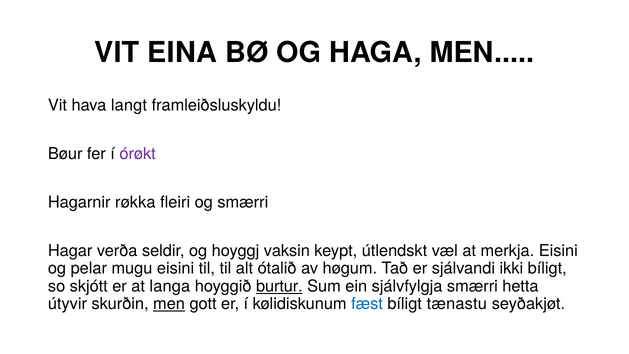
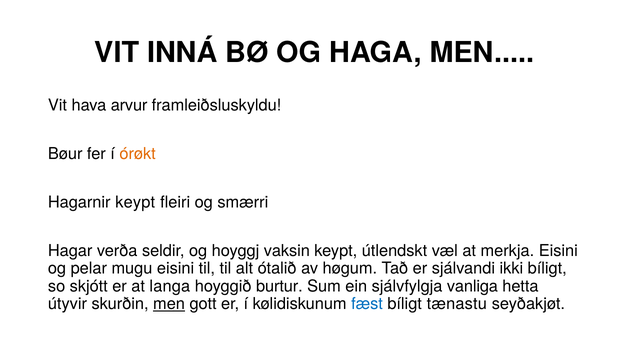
EINA: EINA -> INNÁ (182, 53)
langt: langt -> arvur (129, 105)
órøkt colour: purple -> orange (138, 154)
Hagarnir røkka: røkka -> keypt (135, 202)
burtur underline: present -> none (279, 286)
sjálvfylgja smærri: smærri -> vanliga (472, 286)
